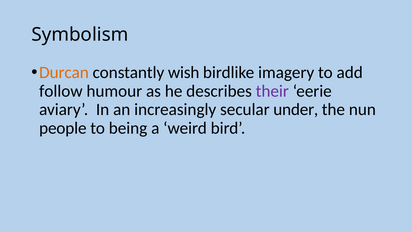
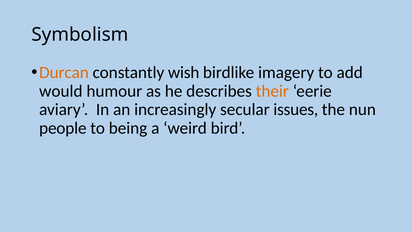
follow: follow -> would (61, 91)
their colour: purple -> orange (272, 91)
under: under -> issues (296, 109)
